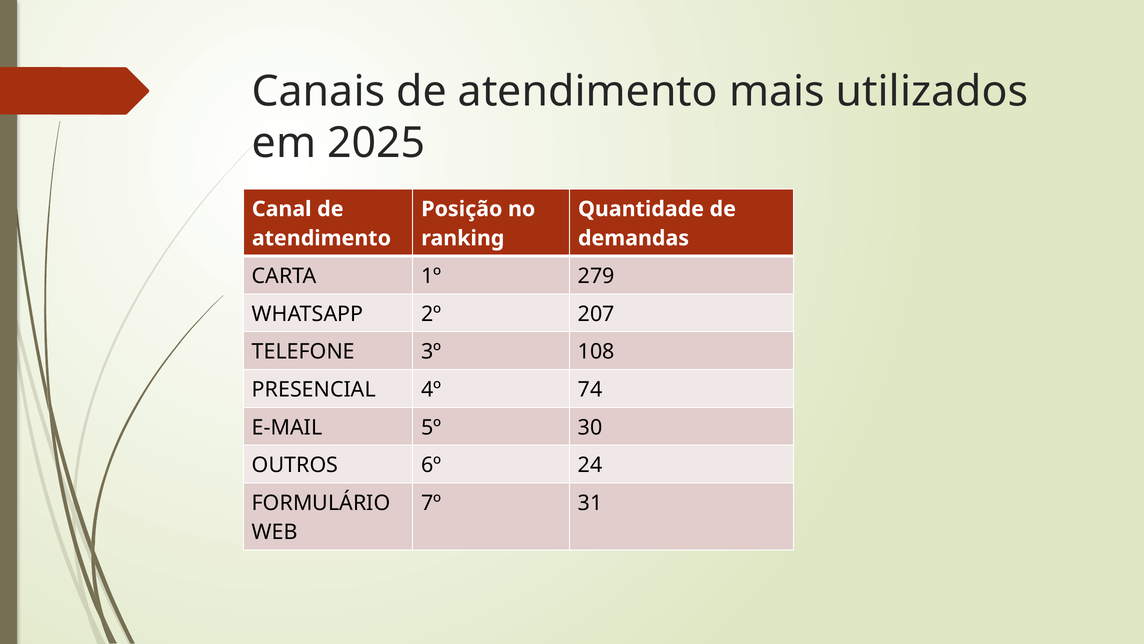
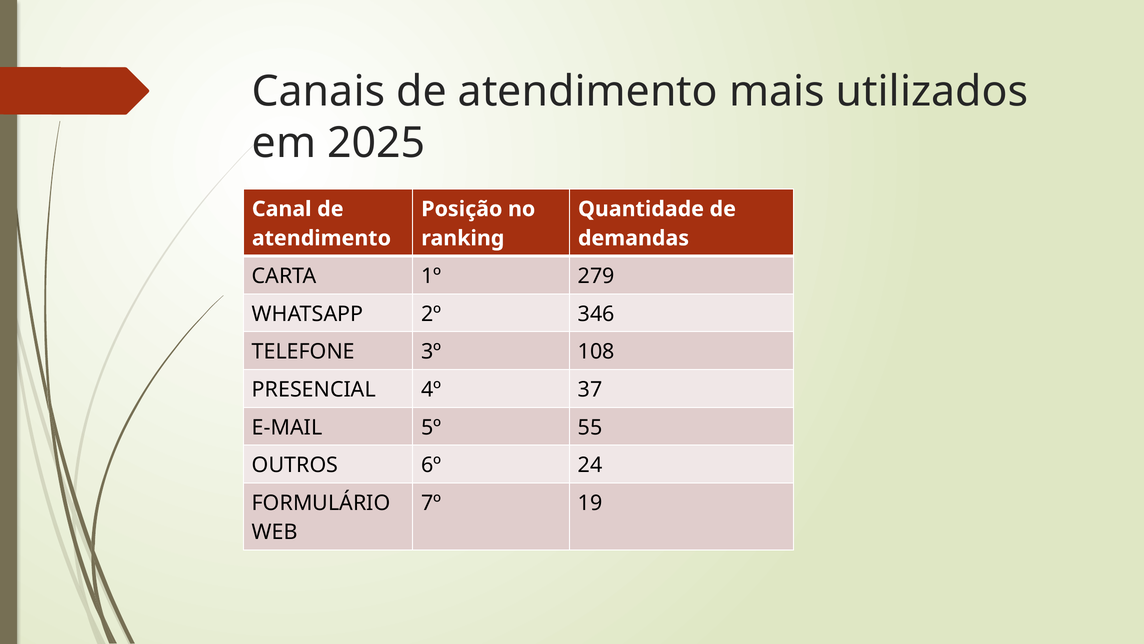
207: 207 -> 346 (596, 314)
74: 74 -> 37 (590, 389)
30: 30 -> 55 (590, 427)
31: 31 -> 19 (590, 503)
